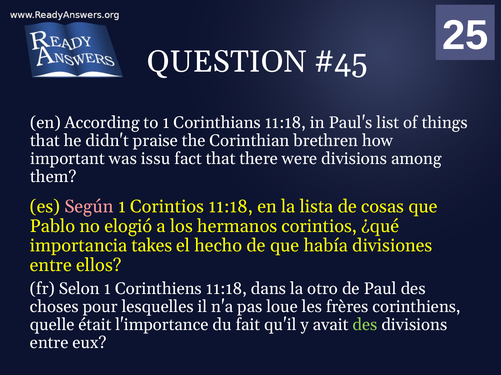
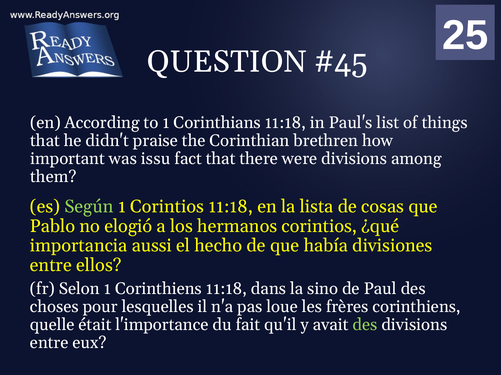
Según colour: pink -> light green (89, 207)
takes: takes -> aussi (152, 246)
otro: otro -> sino (323, 289)
